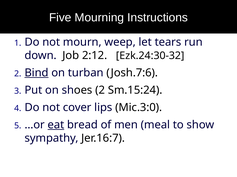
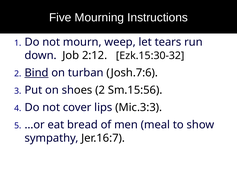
Ezk.24:30-32: Ezk.24:30-32 -> Ezk.15:30-32 (150, 56)
Sm.15:24: Sm.15:24 -> Sm.15:56 (135, 90)
Mic.3:0: Mic.3:0 -> Mic.3:3 (139, 108)
eat underline: present -> none (56, 125)
